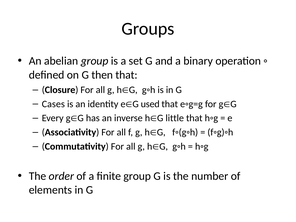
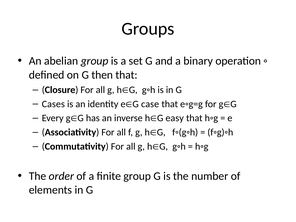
used: used -> case (150, 104)
little: little -> easy (175, 118)
